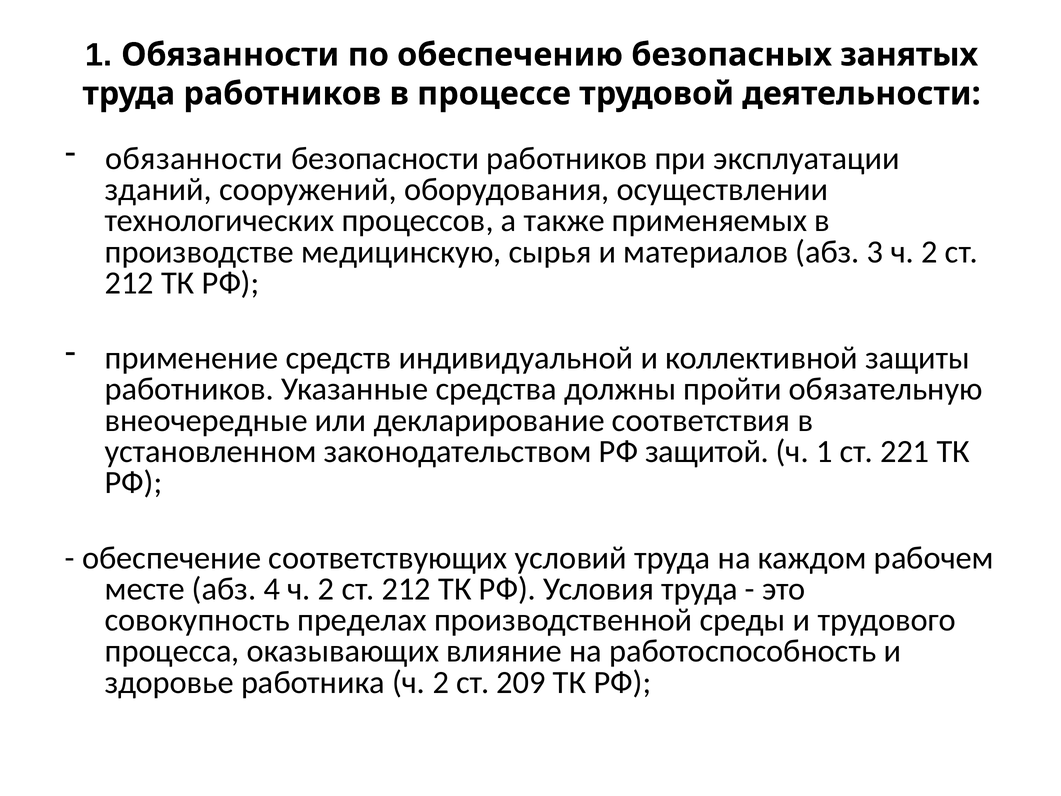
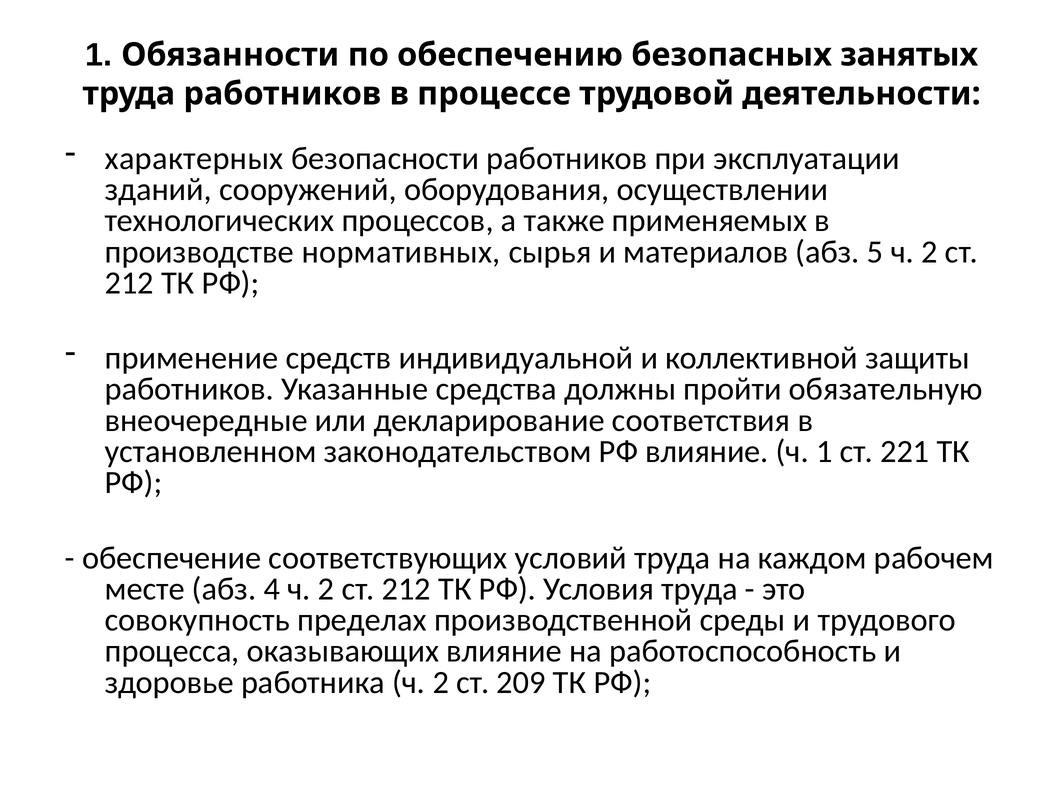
обязанности: обязанности -> характерных (194, 158)
медицинскую: медицинскую -> нормативных (401, 252)
3: 3 -> 5 (875, 252)
РФ защитой: защитой -> влияние (707, 451)
